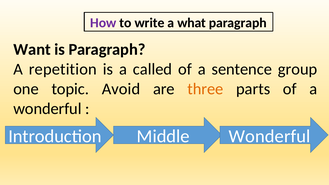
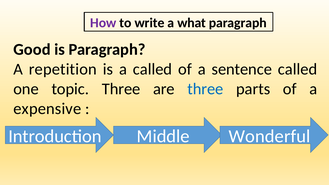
Want: Want -> Good (32, 50)
sentence group: group -> called (298, 69)
topic Avoid: Avoid -> Three (121, 89)
three colour: orange -> blue (205, 89)
wonderful: wonderful -> expensive (47, 109)
